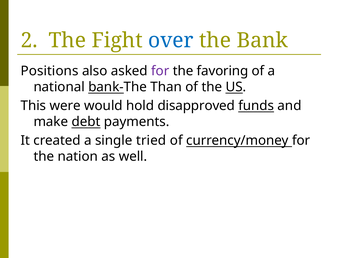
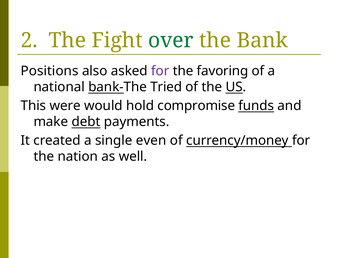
over colour: blue -> green (171, 40)
Than: Than -> Tried (166, 87)
disapproved: disapproved -> compromise (196, 106)
tried: tried -> even (151, 140)
